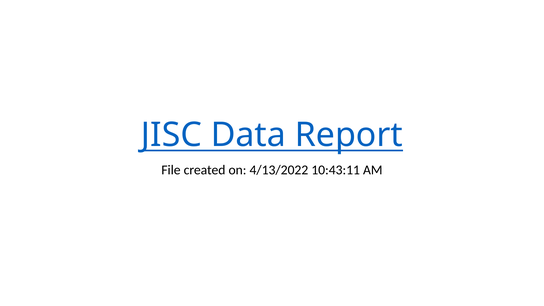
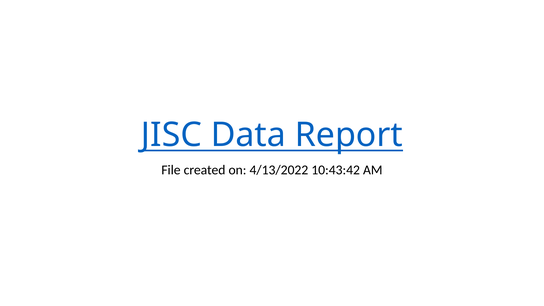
10:43:11: 10:43:11 -> 10:43:42 (336, 170)
